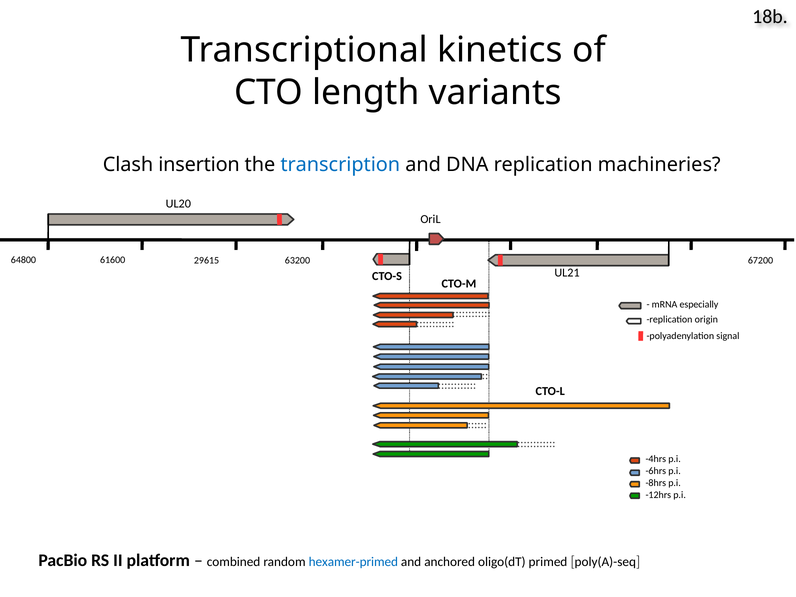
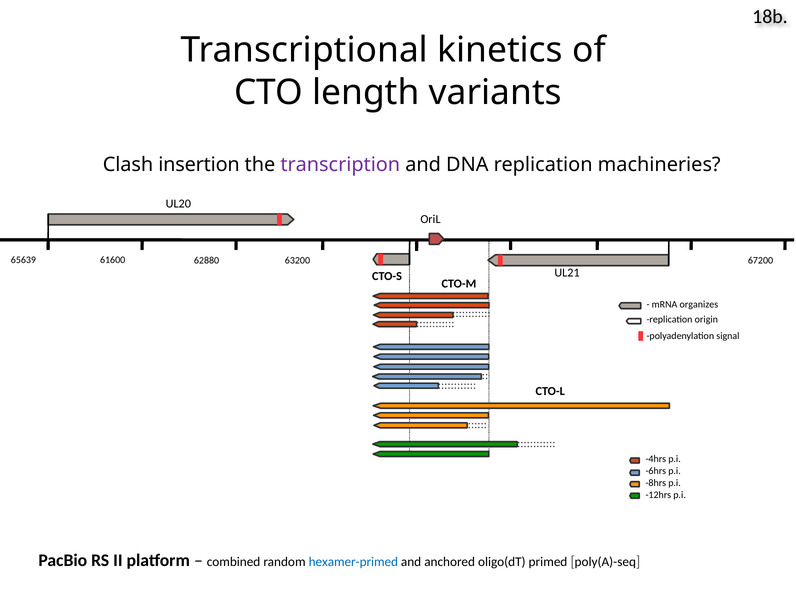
transcription colour: blue -> purple (340, 164)
64800: 64800 -> 65639 (23, 260)
29615: 29615 -> 62880 (207, 261)
especially: especially -> organizes (699, 305)
